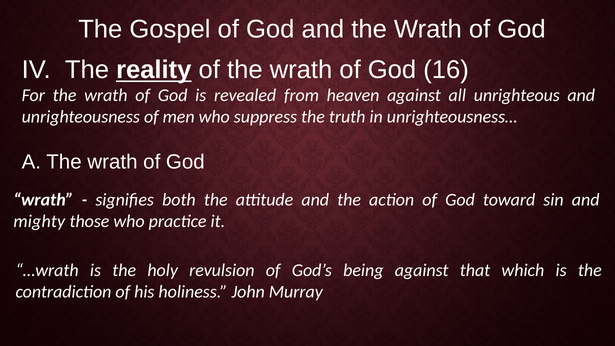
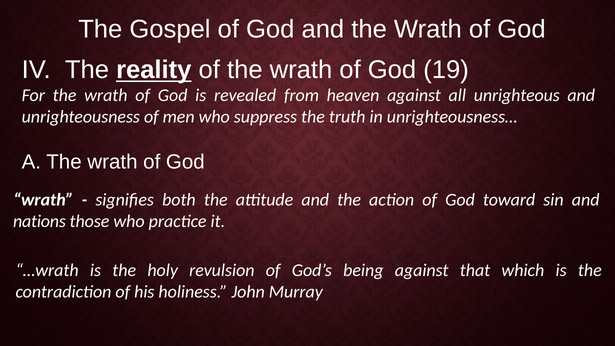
16: 16 -> 19 (446, 70)
mighty: mighty -> nations (39, 221)
